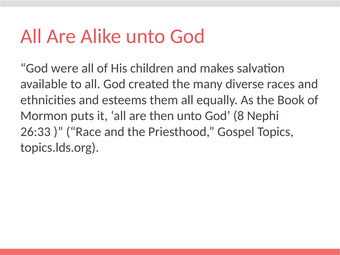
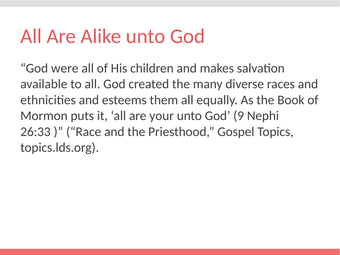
then: then -> your (162, 116)
8: 8 -> 9 (239, 116)
